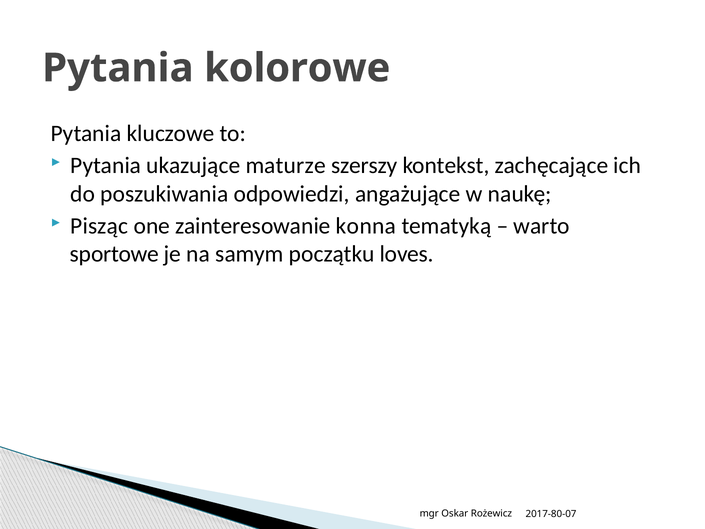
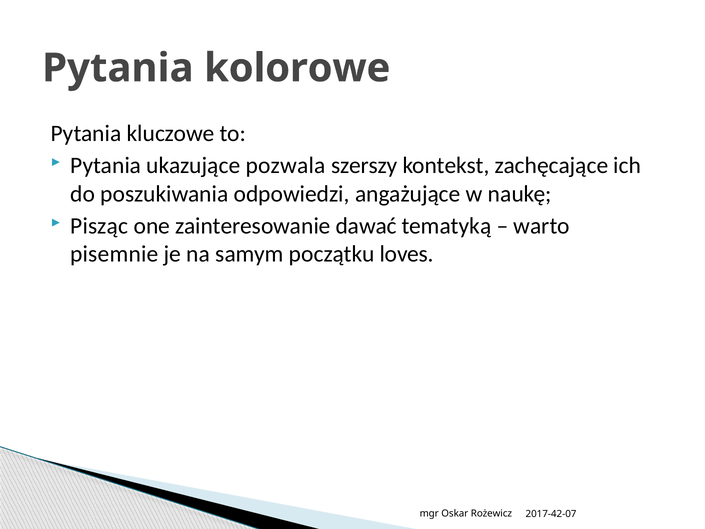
maturze: maturze -> pozwala (286, 166)
konna: konna -> dawać (366, 226)
sportowe: sportowe -> pisemnie (114, 254)
2017-80-07: 2017-80-07 -> 2017-42-07 (551, 514)
